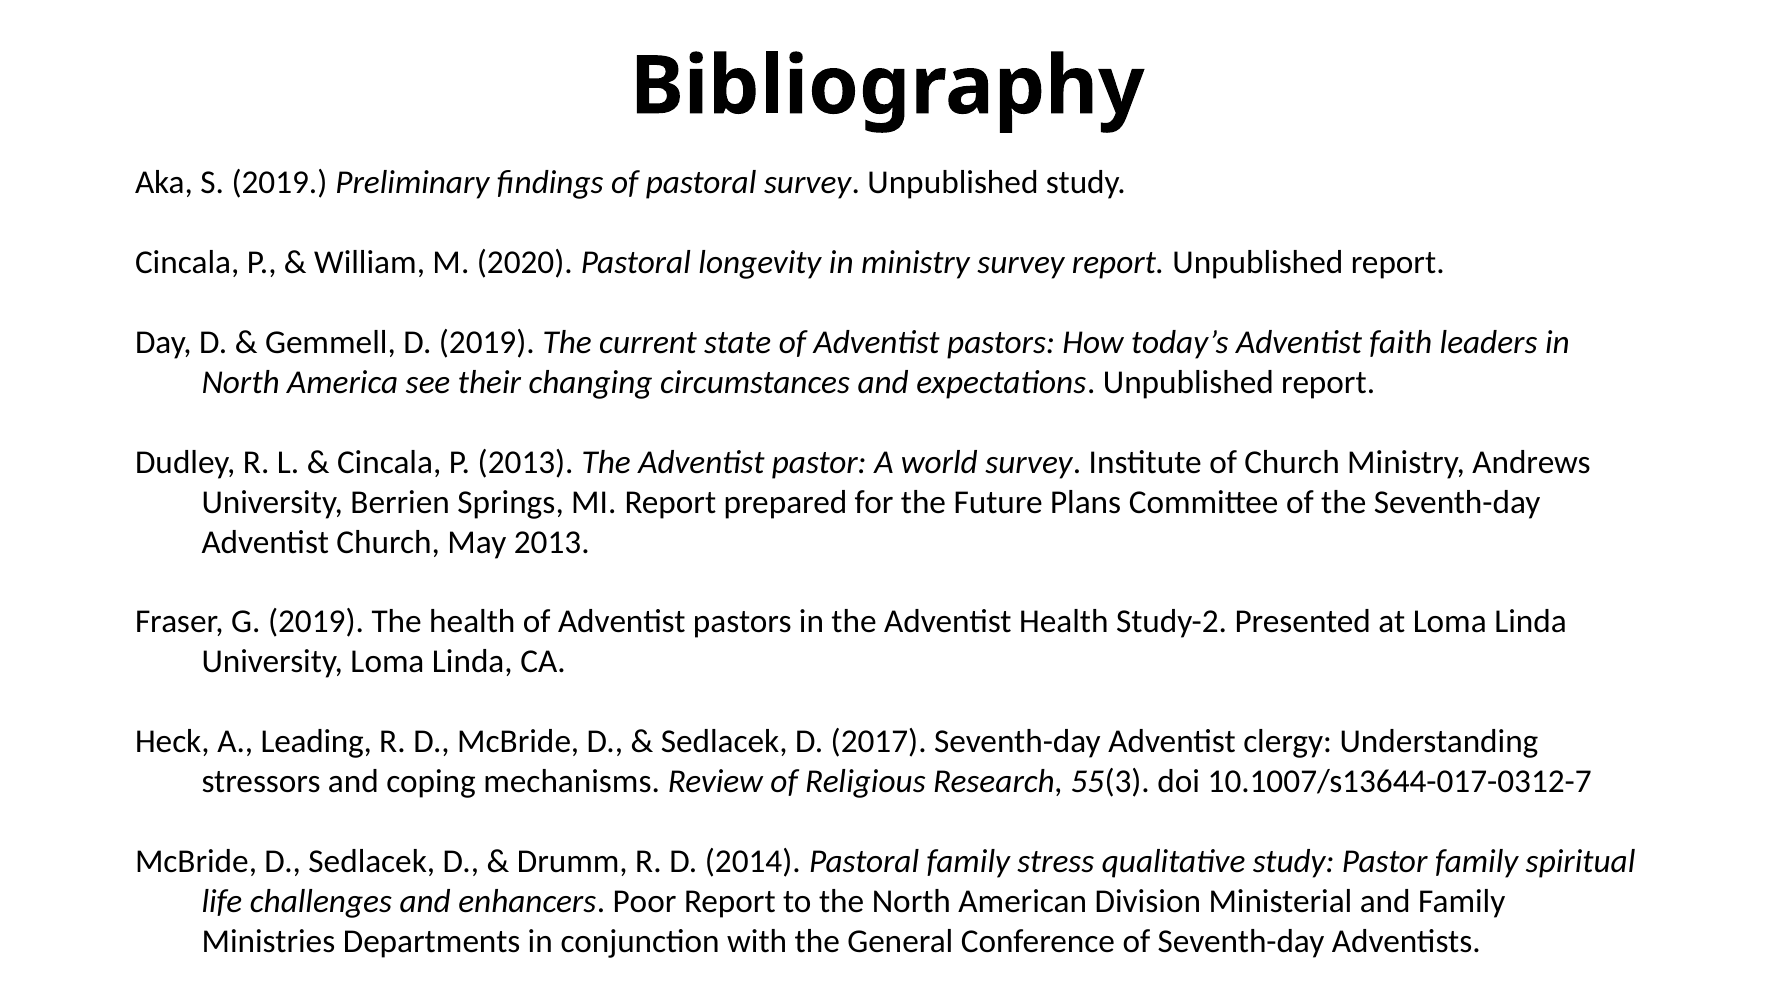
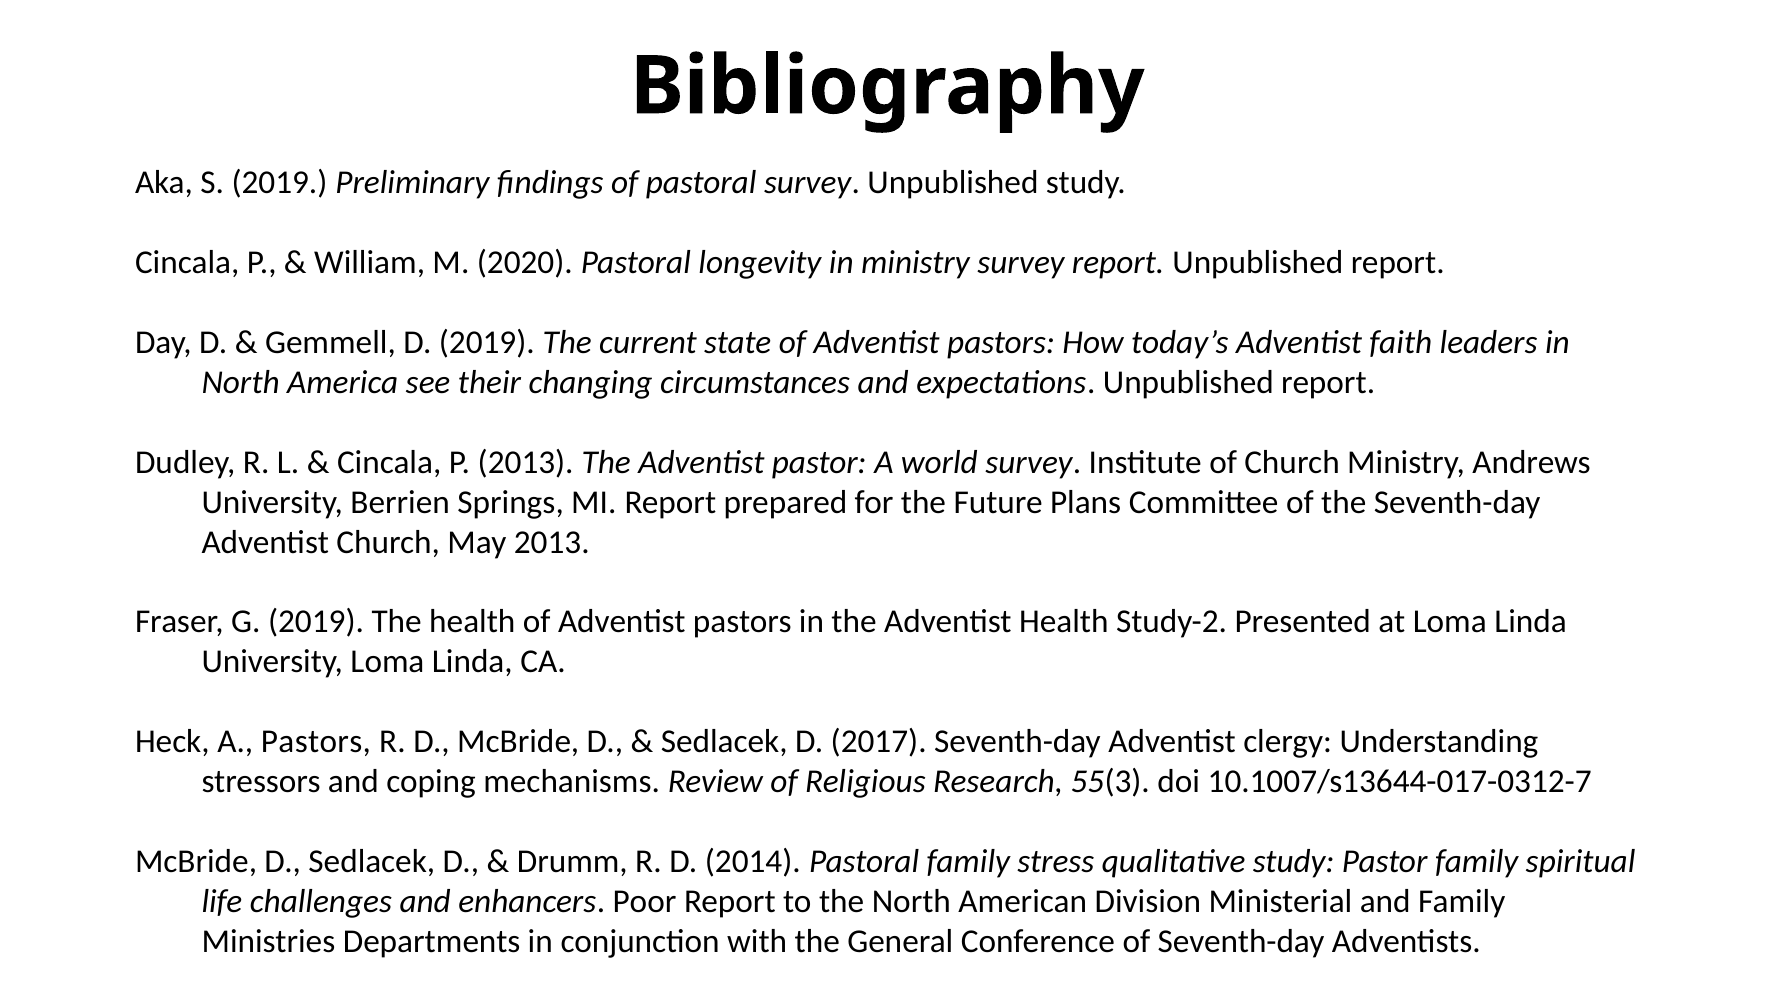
A Leading: Leading -> Pastors (316, 742)
